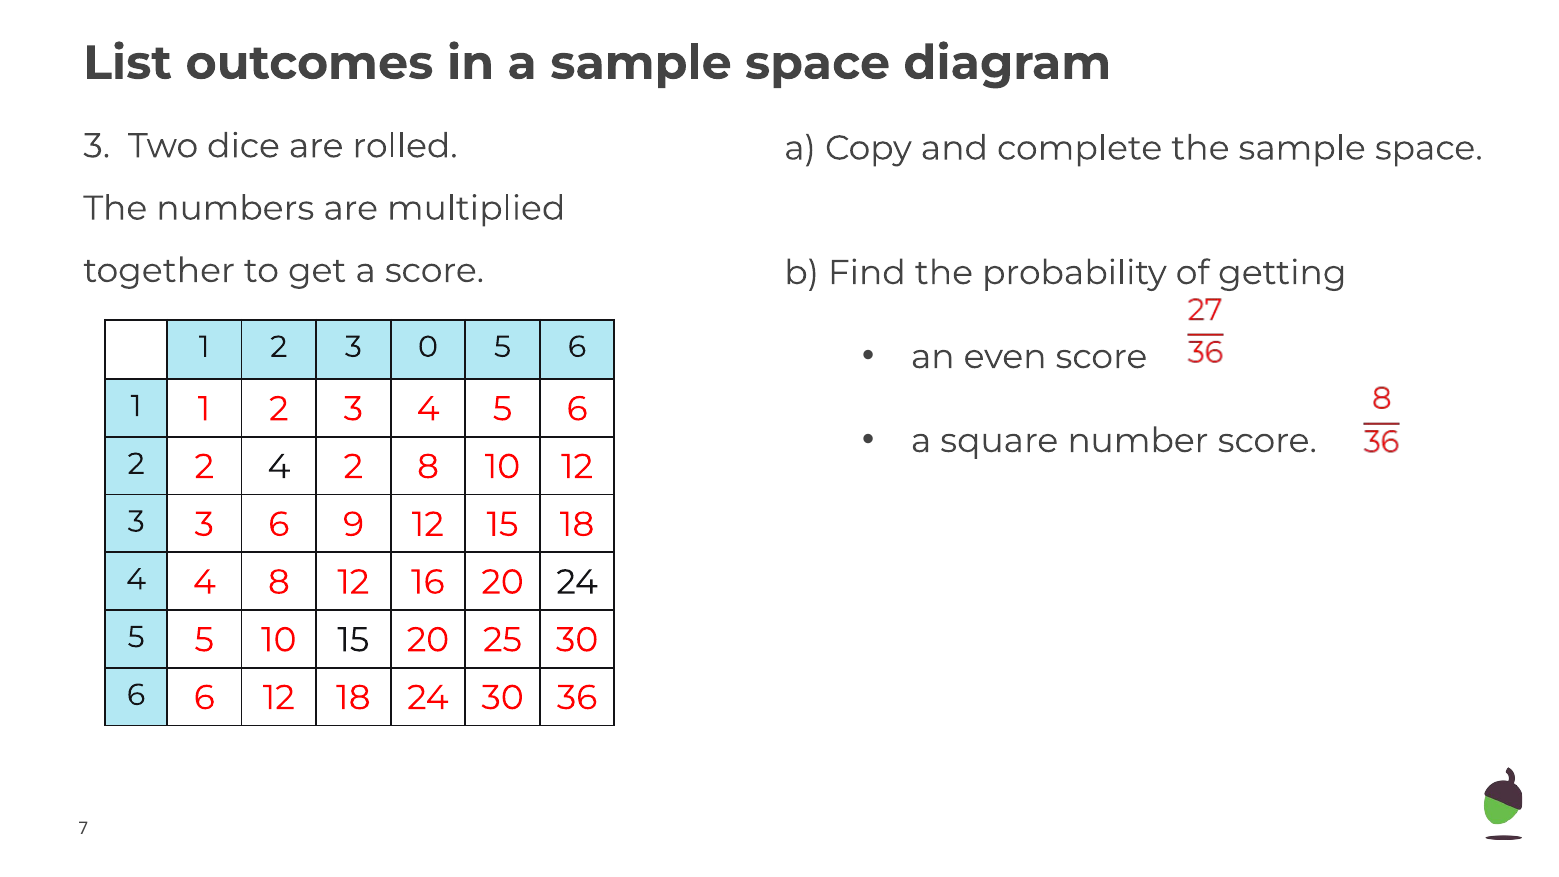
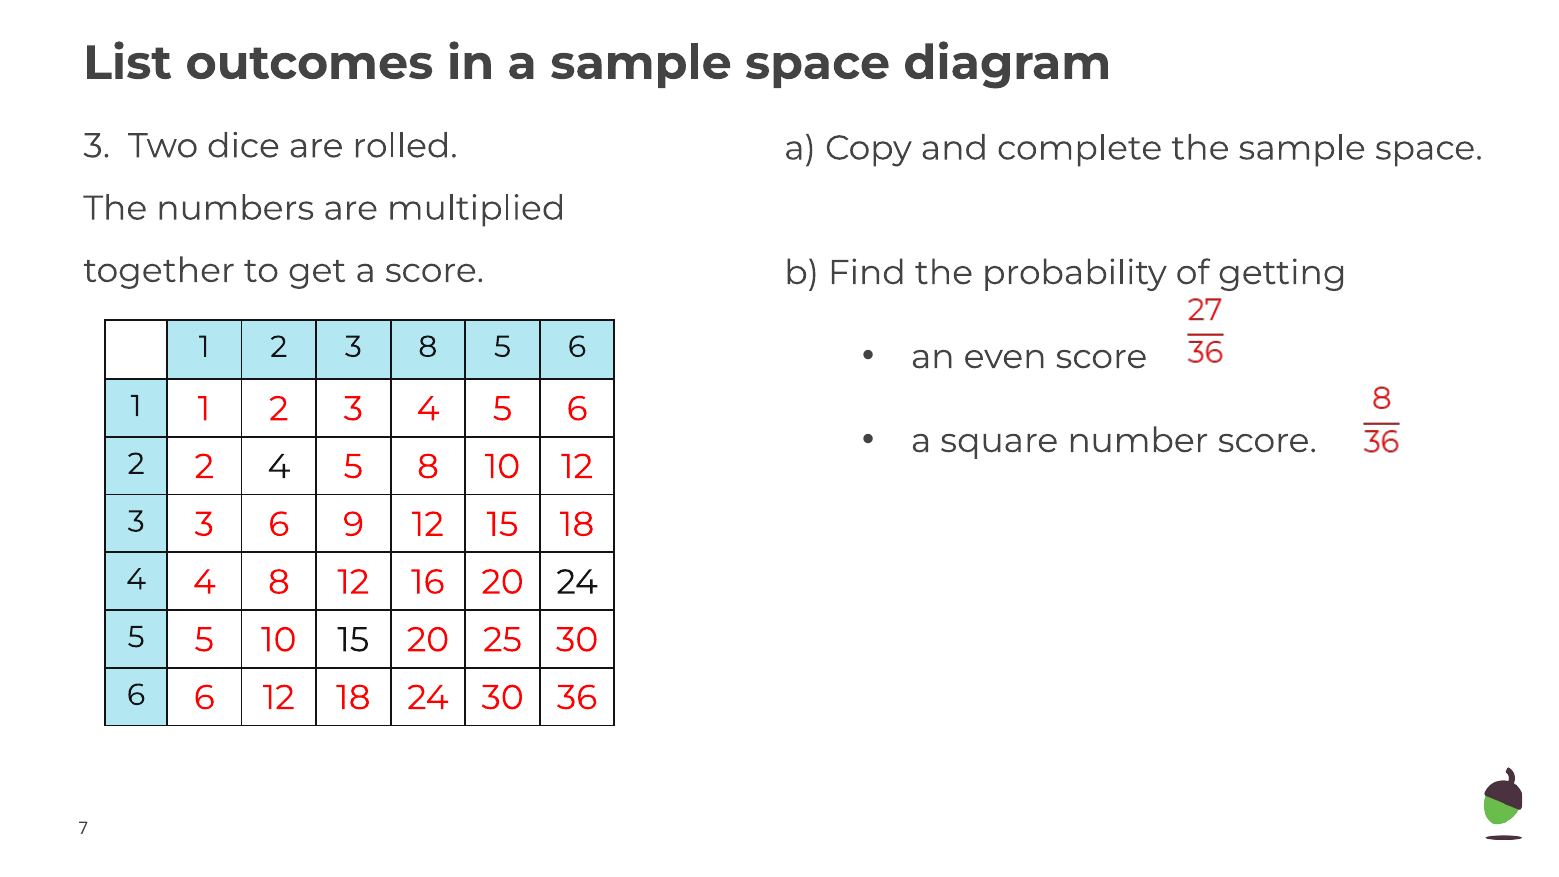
3 0: 0 -> 8 (428, 347)
2 4 2: 2 -> 5 (353, 467)
